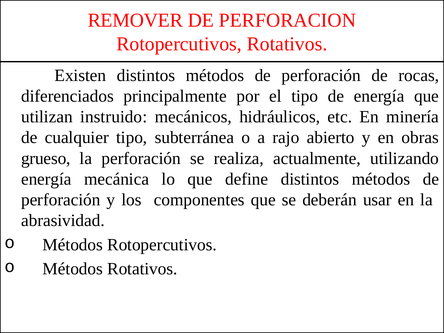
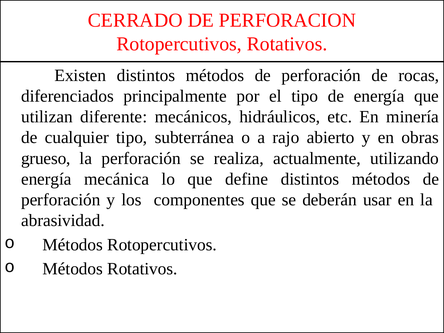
REMOVER: REMOVER -> CERRADO (135, 20)
instruido: instruido -> diferente (114, 117)
